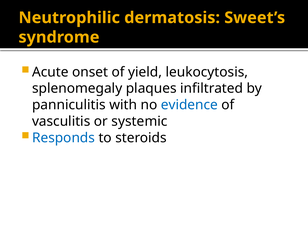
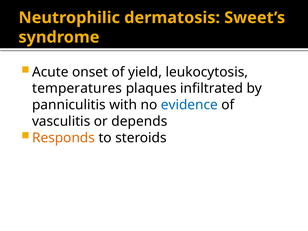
splenomegaly: splenomegaly -> temperatures (77, 88)
systemic: systemic -> depends (139, 121)
Responds colour: blue -> orange (63, 138)
